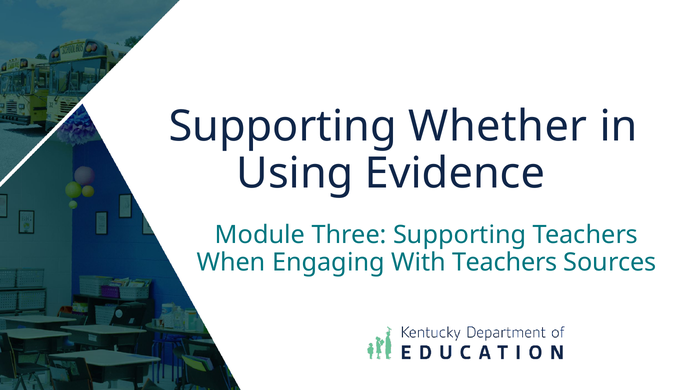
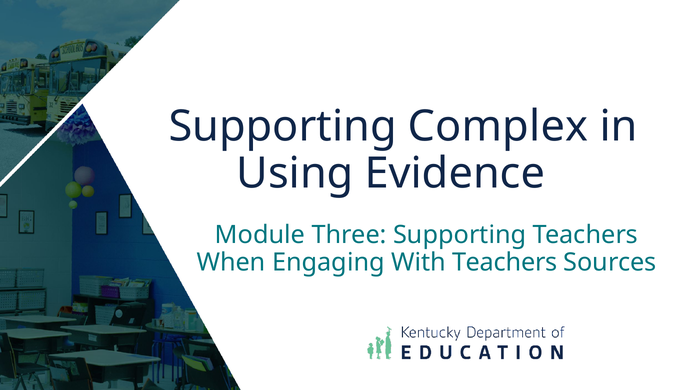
Whether: Whether -> Complex (498, 126)
